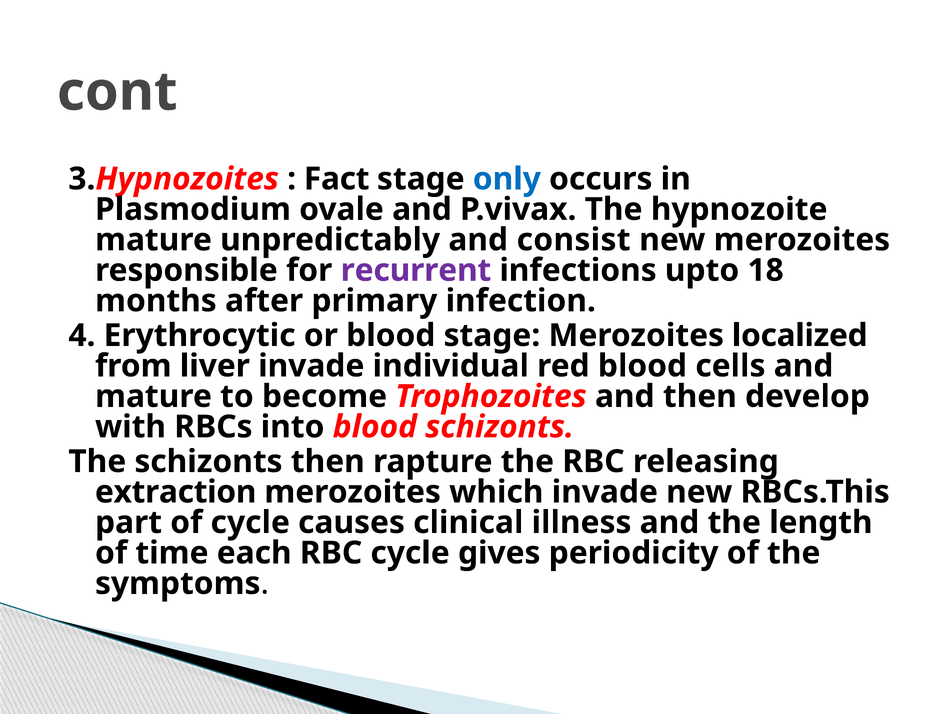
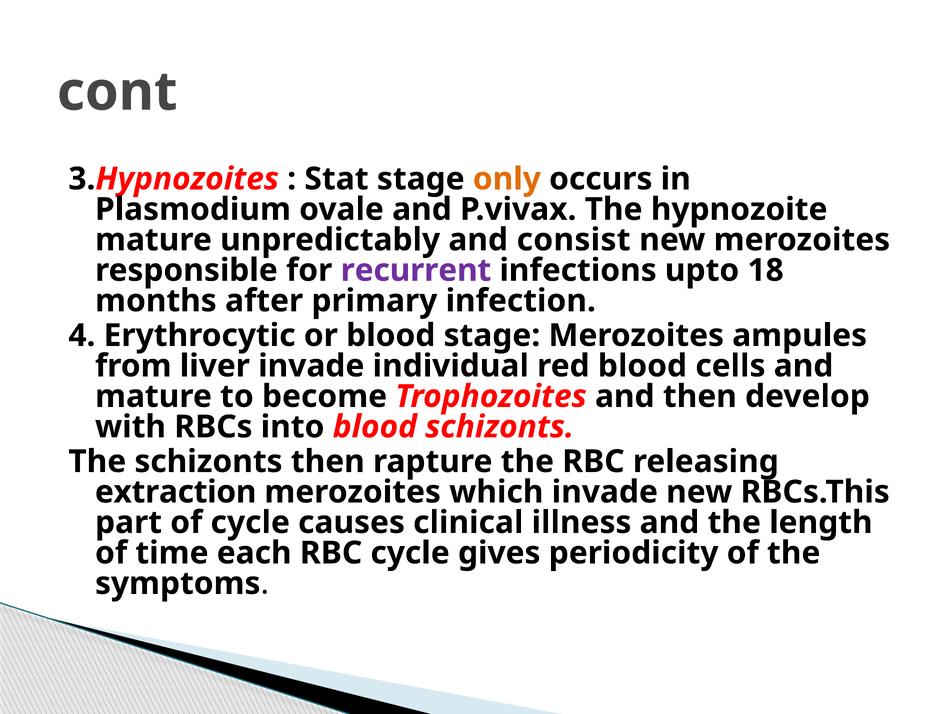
Fact: Fact -> Stat (336, 179)
only colour: blue -> orange (507, 179)
localized: localized -> ampules (800, 335)
